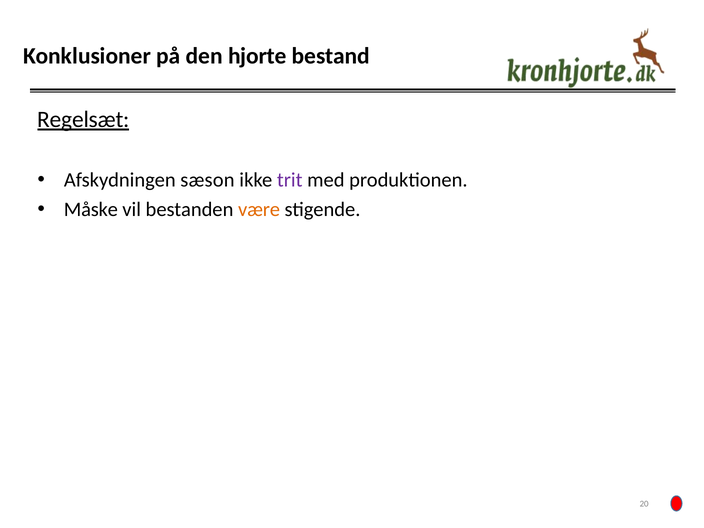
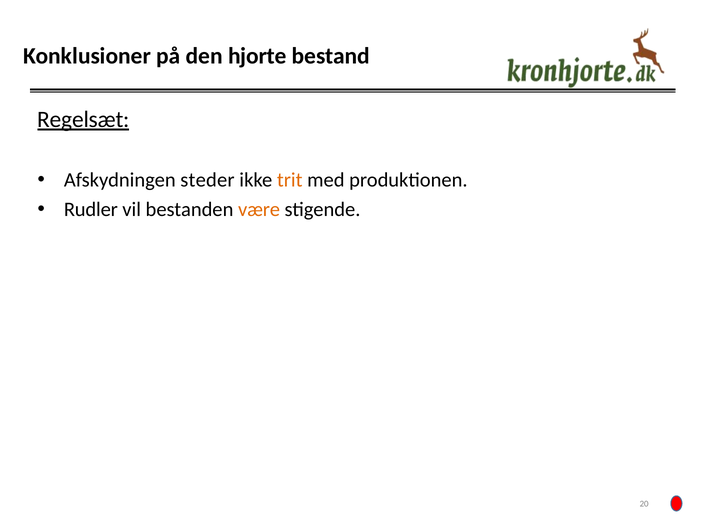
sæson: sæson -> steder (207, 180)
trit colour: purple -> orange (290, 180)
Måske: Måske -> Rudler (91, 209)
